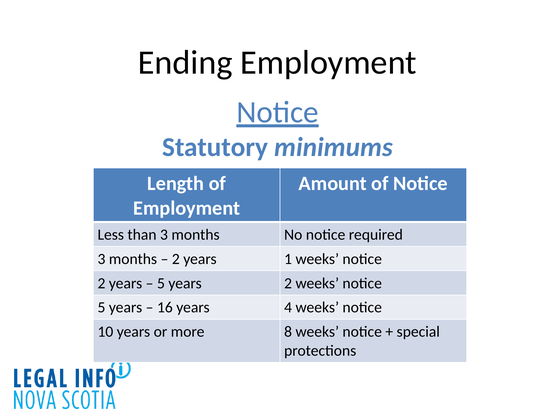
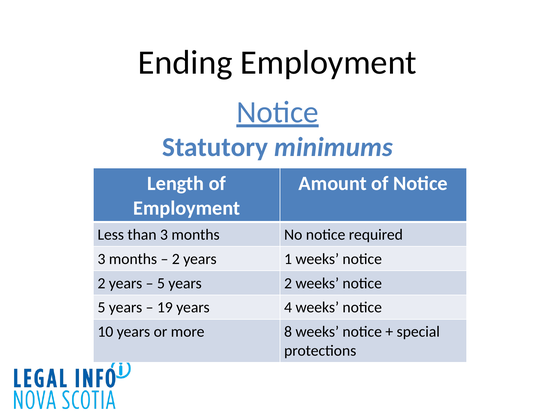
16: 16 -> 19 (165, 308)
